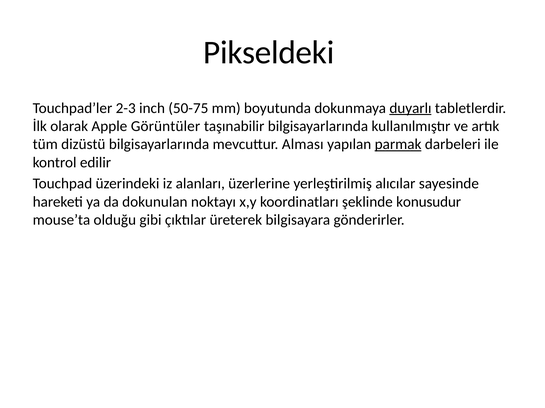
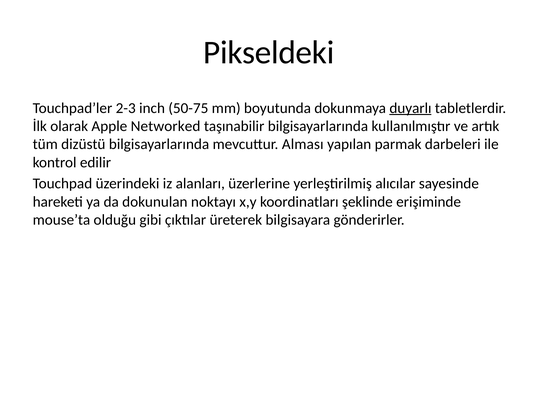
Görüntüler: Görüntüler -> Networked (166, 126)
parmak underline: present -> none (398, 145)
konusudur: konusudur -> erişiminde (429, 202)
